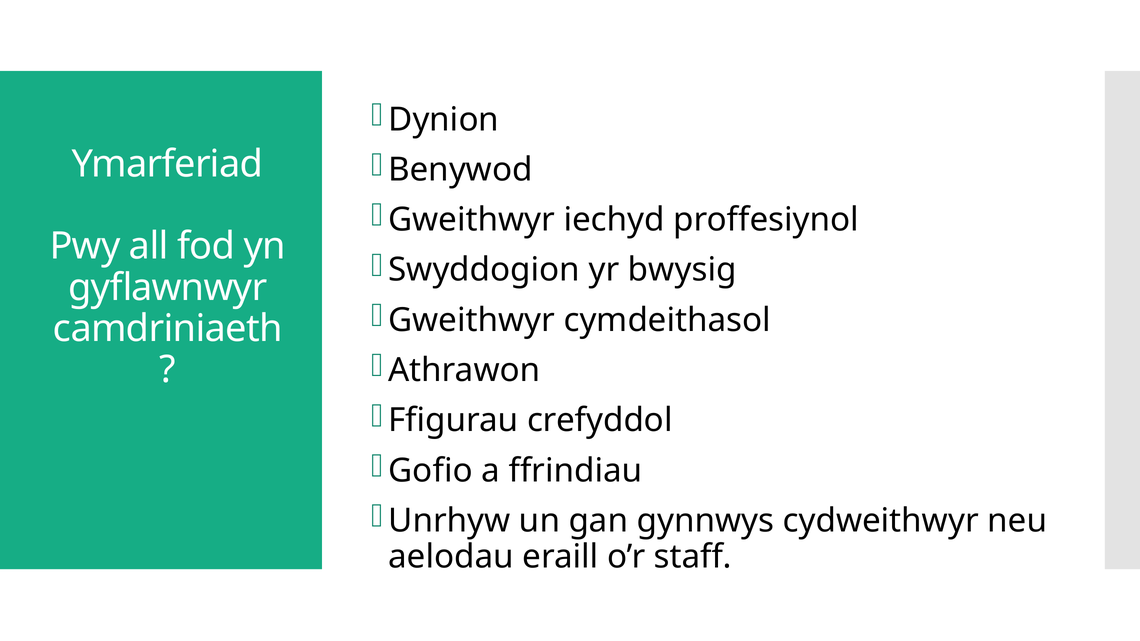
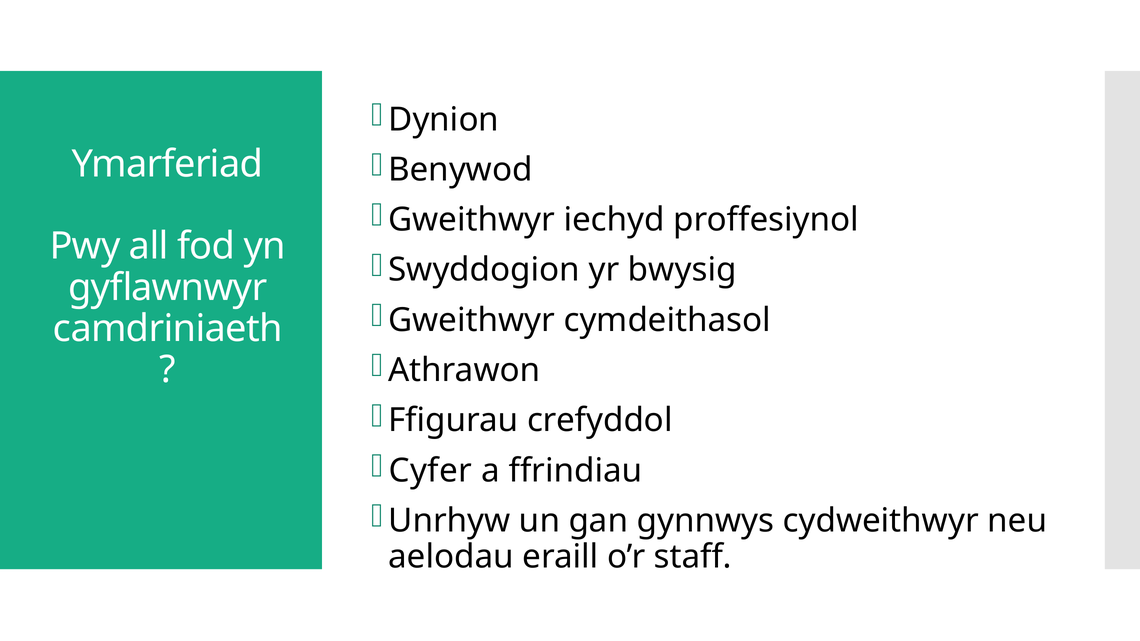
Gofio: Gofio -> Cyfer (430, 471)
